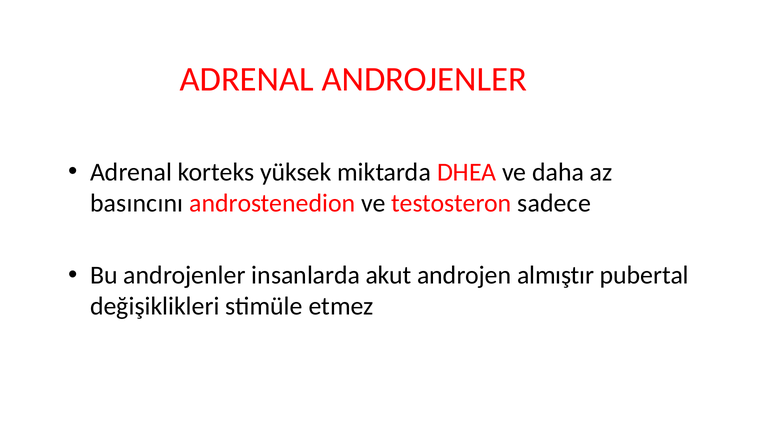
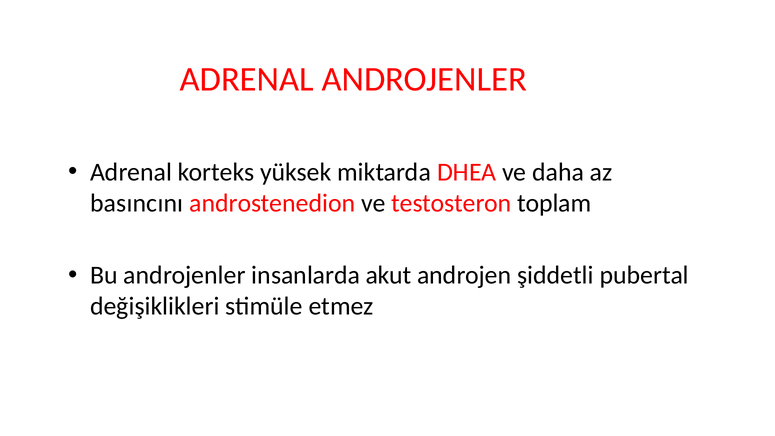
sadece: sadece -> toplam (554, 203)
almıştır: almıştır -> şiddetli (556, 275)
